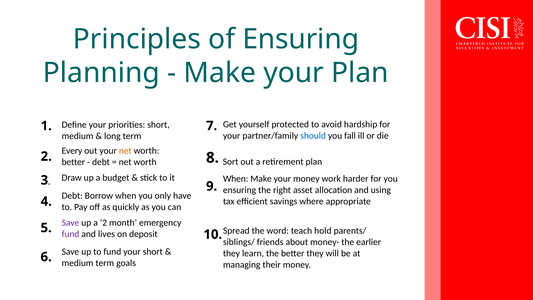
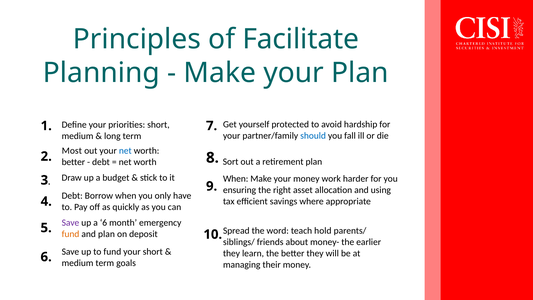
of Ensuring: Ensuring -> Facilitate (301, 39)
Every: Every -> Most (72, 151)
net colour: orange -> blue (125, 151)
a 2: 2 -> 6 (103, 223)
fund colour: purple -> orange (71, 234)
and lives: lives -> plan (106, 234)
